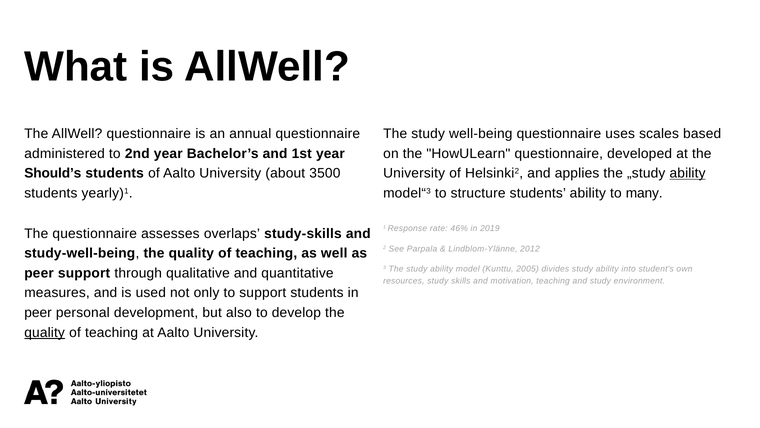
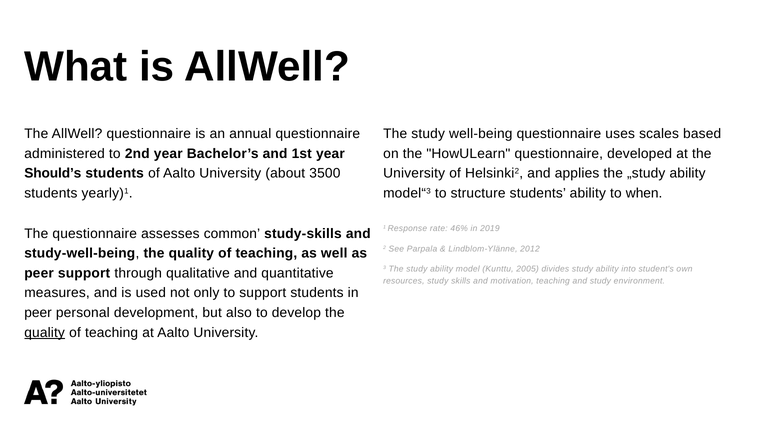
ability underline: present -> none (688, 173)
many: many -> when (644, 193)
overlaps: overlaps -> common (232, 233)
